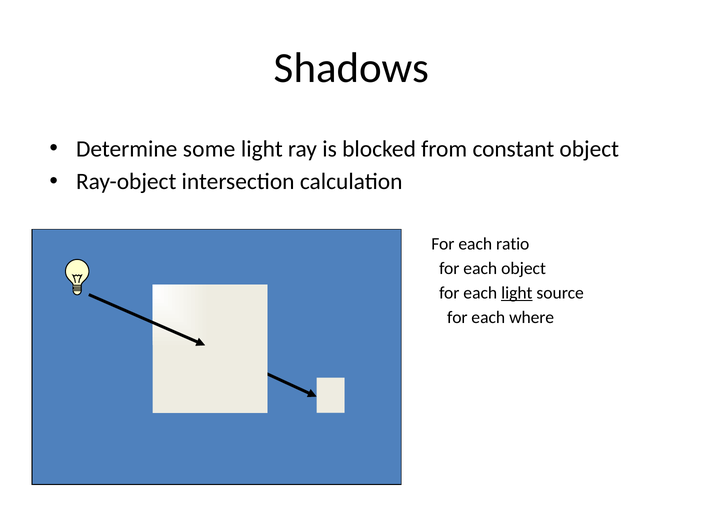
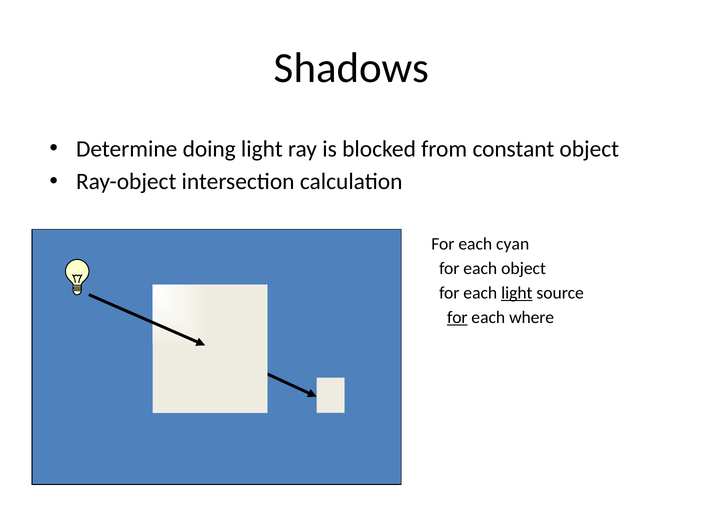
some: some -> doing (209, 149)
ratio: ratio -> cyan (513, 244)
for underline: none -> present (457, 318)
